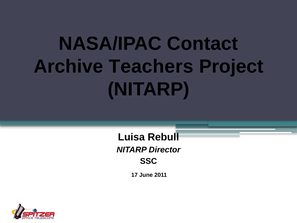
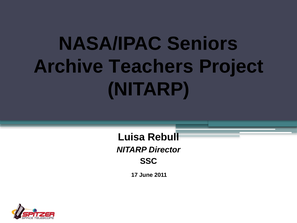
Contact: Contact -> Seniors (202, 44)
